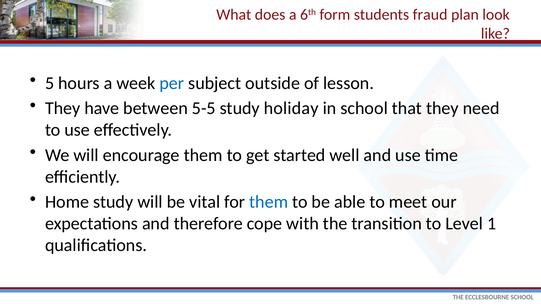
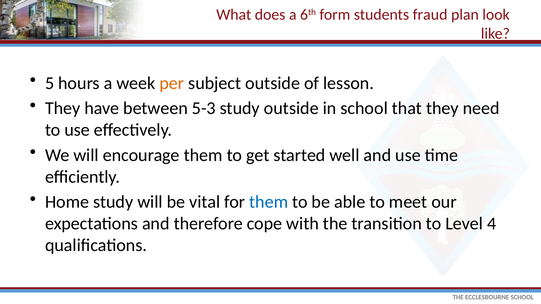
per colour: blue -> orange (172, 83)
5-5: 5-5 -> 5-3 (204, 108)
study holiday: holiday -> outside (291, 108)
1: 1 -> 4 (492, 224)
